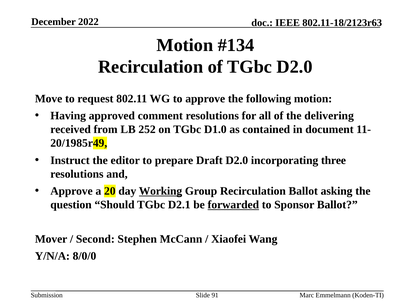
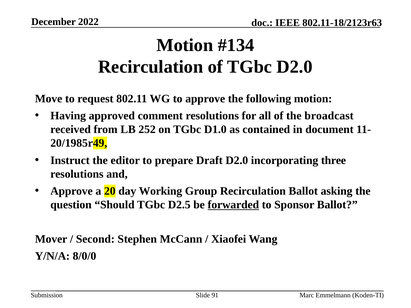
delivering: delivering -> broadcast (329, 116)
Working underline: present -> none (161, 191)
D2.1: D2.1 -> D2.5 (179, 205)
